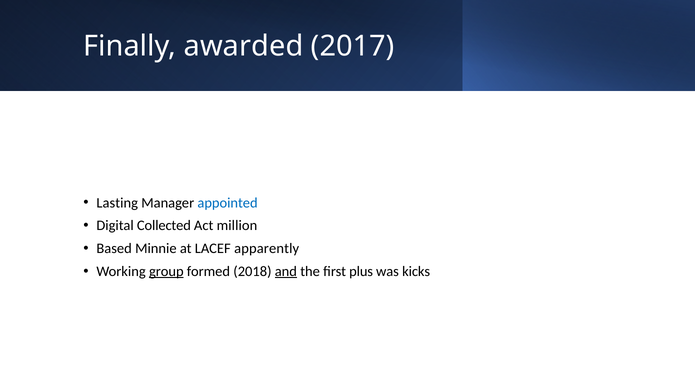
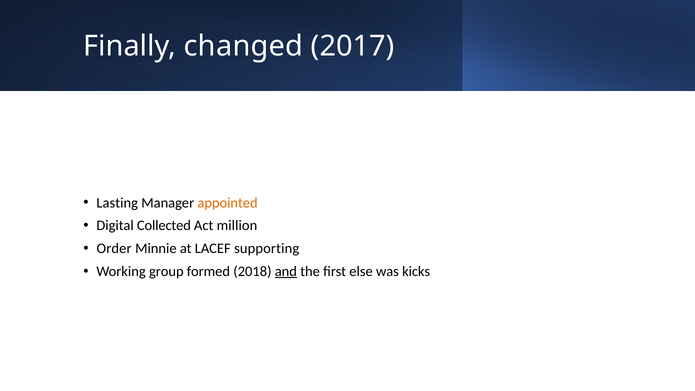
awarded: awarded -> changed (243, 46)
appointed colour: blue -> orange (228, 203)
Based: Based -> Order (114, 248)
apparently: apparently -> supporting (267, 248)
group underline: present -> none (166, 271)
plus: plus -> else (361, 271)
